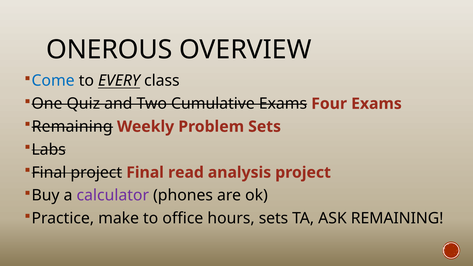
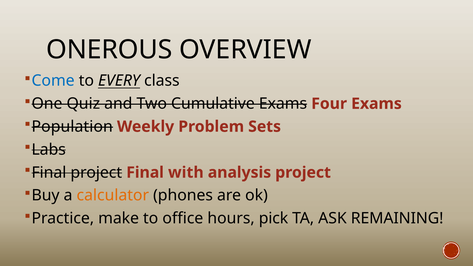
Remaining: Remaining -> Population (72, 127)
read: read -> with (186, 173)
calculator colour: purple -> orange (113, 195)
hours sets: sets -> pick (273, 218)
